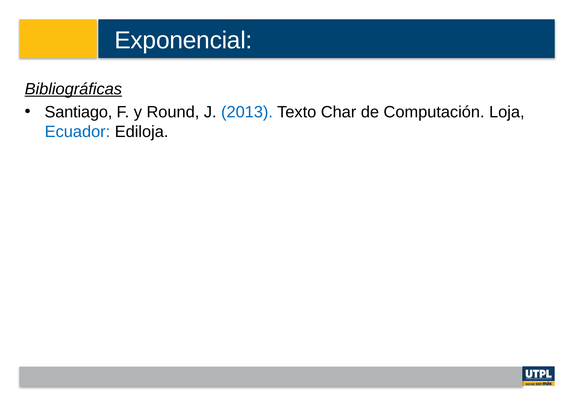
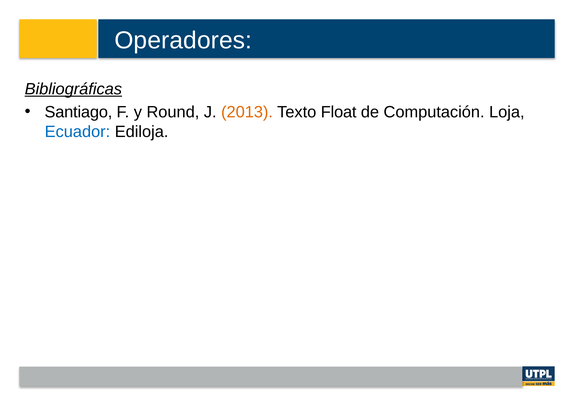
Exponencial: Exponencial -> Operadores (183, 40)
2013 colour: blue -> orange (247, 112)
Char: Char -> Float (339, 112)
